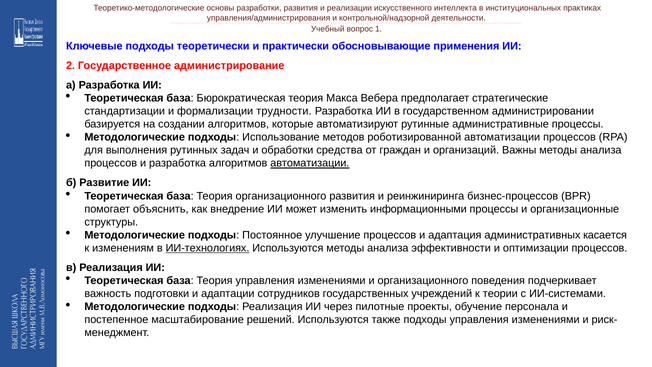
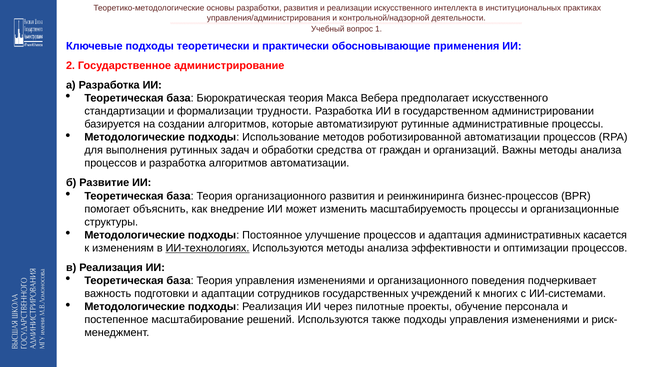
предполагает стратегические: стратегические -> искусственного (510, 98)
автоматизации underline: present -> none (310, 163)
информационными: информационными -> масштабируемость (418, 209)
теории: теории -> многих (500, 294)
